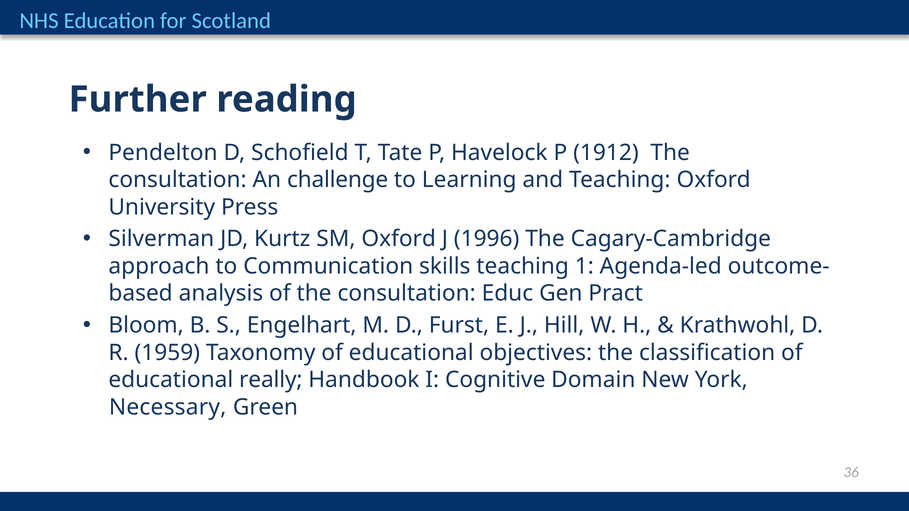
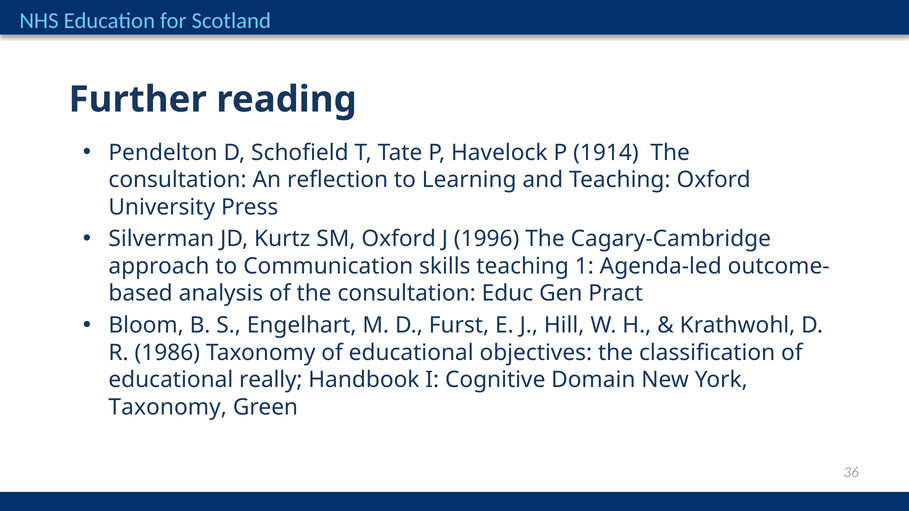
1912: 1912 -> 1914 (606, 153)
challenge: challenge -> reflection (338, 180)
1959: 1959 -> 1986 (167, 353)
Necessary: Necessary -> Taxonomy (168, 407)
